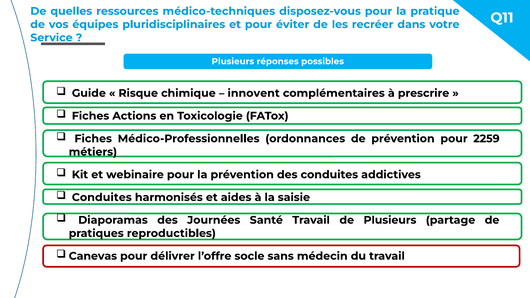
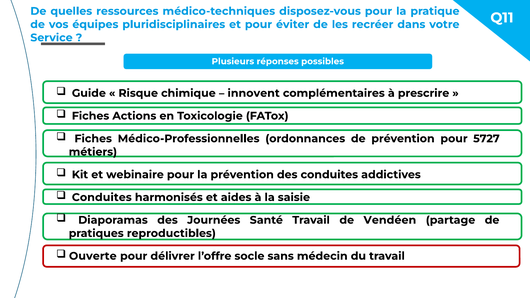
2259: 2259 -> 5727 (486, 139)
de Plusieurs: Plusieurs -> Vendéen (390, 220)
Canevas: Canevas -> Ouverte (93, 256)
